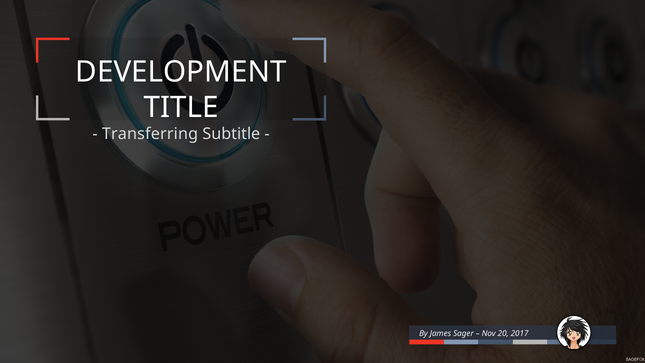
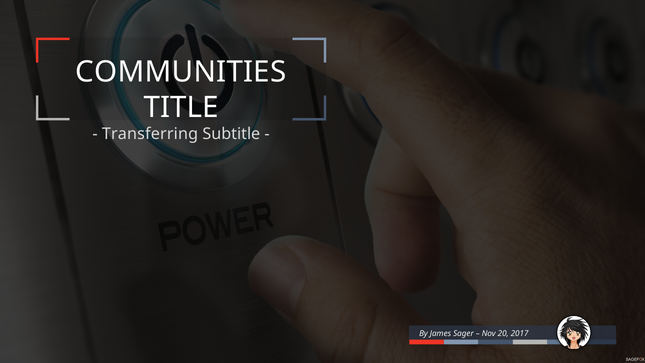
DEVELOPMENT: DEVELOPMENT -> COMMUNITIES (181, 72)
